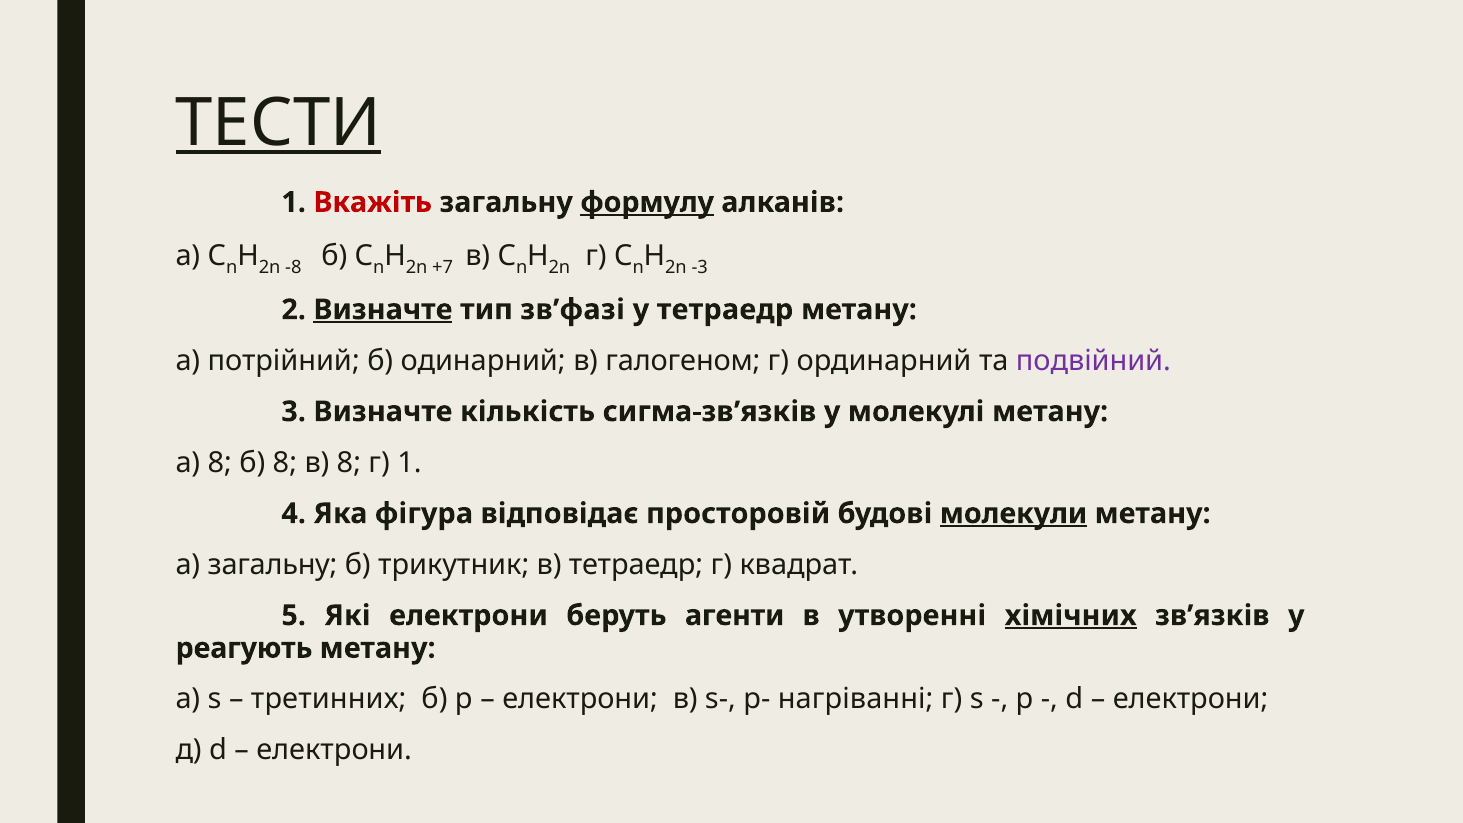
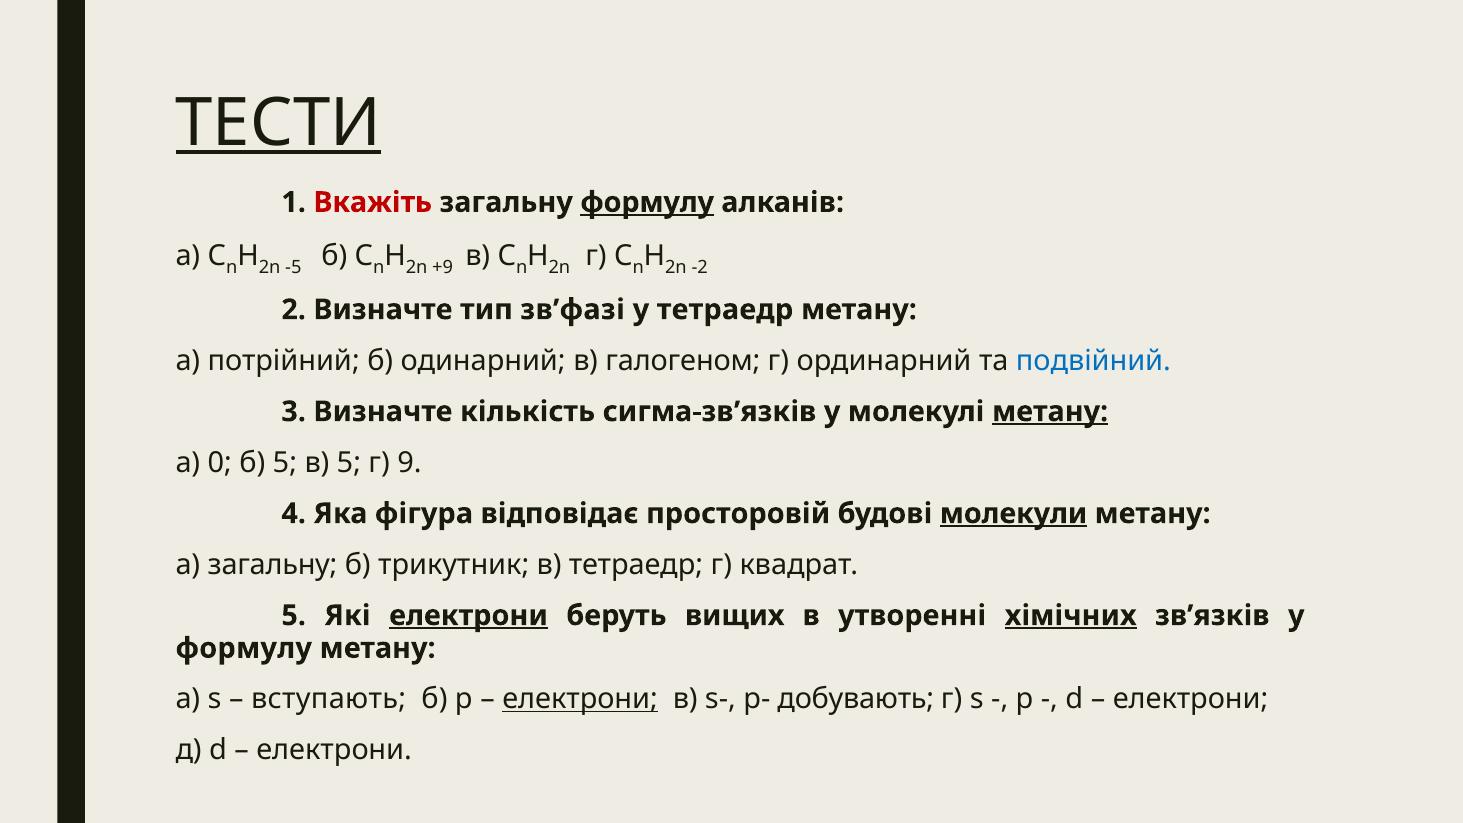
-8: -8 -> -5 (293, 267)
+7: +7 -> +9 (443, 267)
-3: -3 -> -2 (700, 267)
Визначте underline: present -> none (383, 310)
подвійний colour: purple -> blue (1093, 361)
метану underline: none -> present (1050, 412)
а 8: 8 -> 0 (220, 463)
б 8: 8 -> 5 (285, 463)
в 8: 8 -> 5 (349, 463)
г 1: 1 -> 9 (409, 463)
електрони underline: none -> present (468, 615)
агенти: агенти -> вищих (735, 615)
реагують: реагують -> формулу (244, 648)
третинних: третинних -> вступають (329, 699)
електрони underline: none -> present (580, 699)
нагріванні: нагріванні -> добувають (856, 699)
